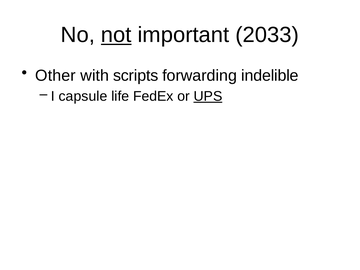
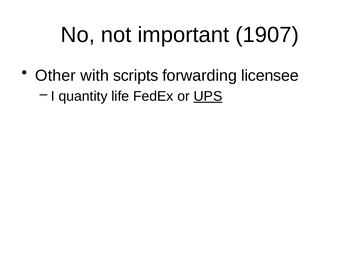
not underline: present -> none (116, 35)
2033: 2033 -> 1907 (267, 35)
indelible: indelible -> licensee (270, 76)
capsule: capsule -> quantity (83, 96)
